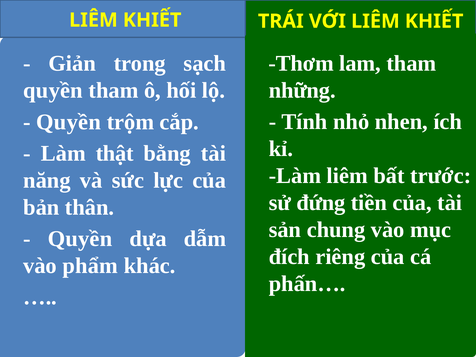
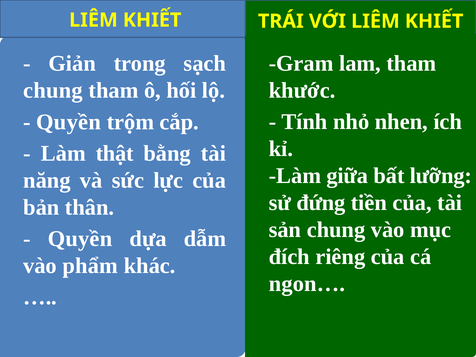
Thơm: Thơm -> Gram (301, 63)
quyền: quyền -> chung (53, 90)
những: những -> khước (302, 90)
Làm liêm: liêm -> giữa (347, 176)
trước: trước -> lưỡng (441, 176)
phấn…: phấn… -> ngon… (307, 284)
